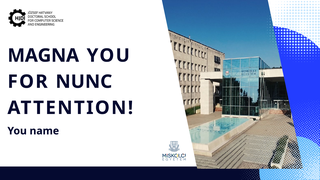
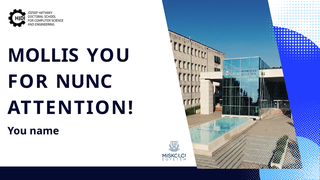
MAGNA: MAGNA -> MOLLIS (43, 56)
